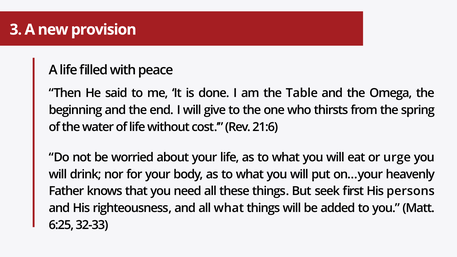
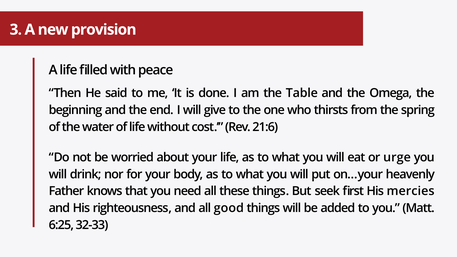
persons: persons -> mercies (411, 192)
all what: what -> good (229, 209)
